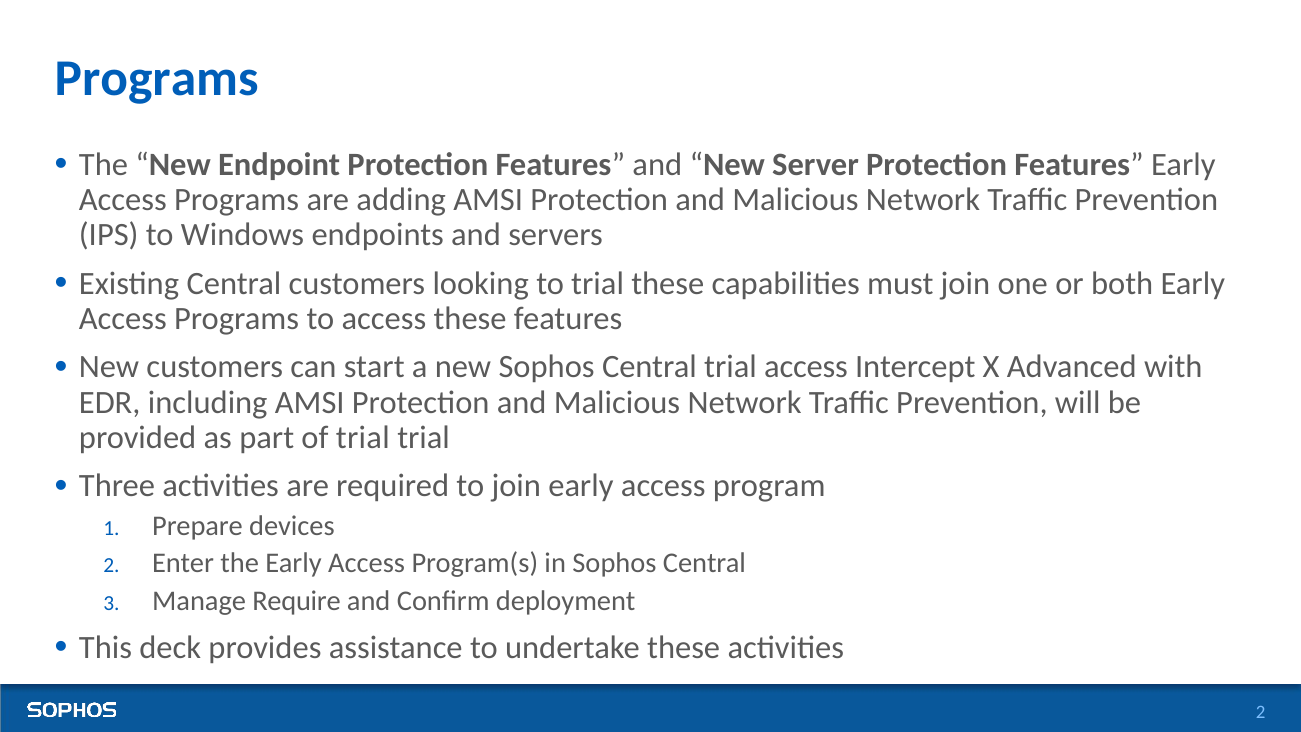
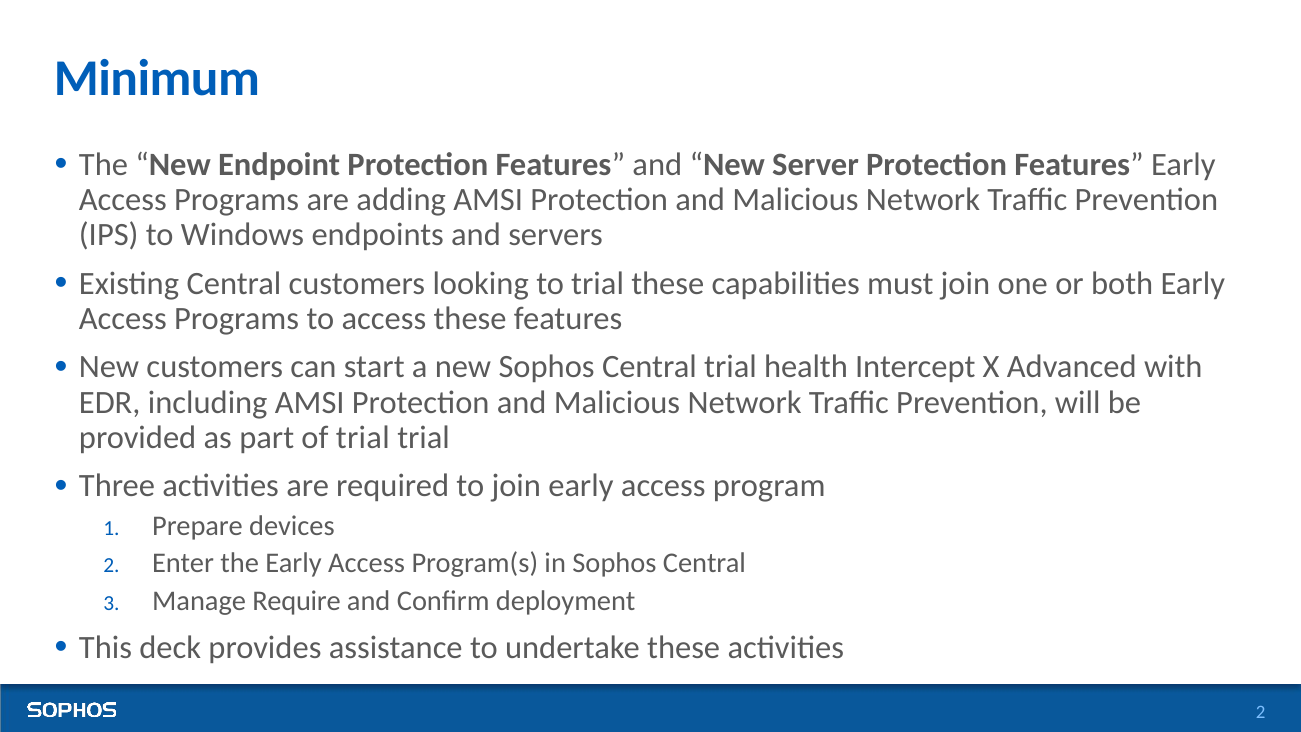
Programs: Programs -> Minimum (157, 79)
trial access: access -> health (806, 367)
